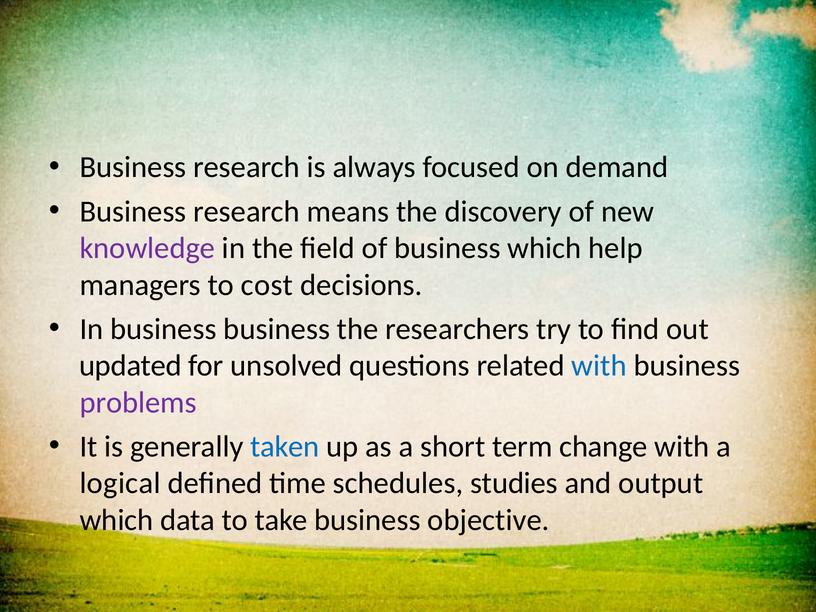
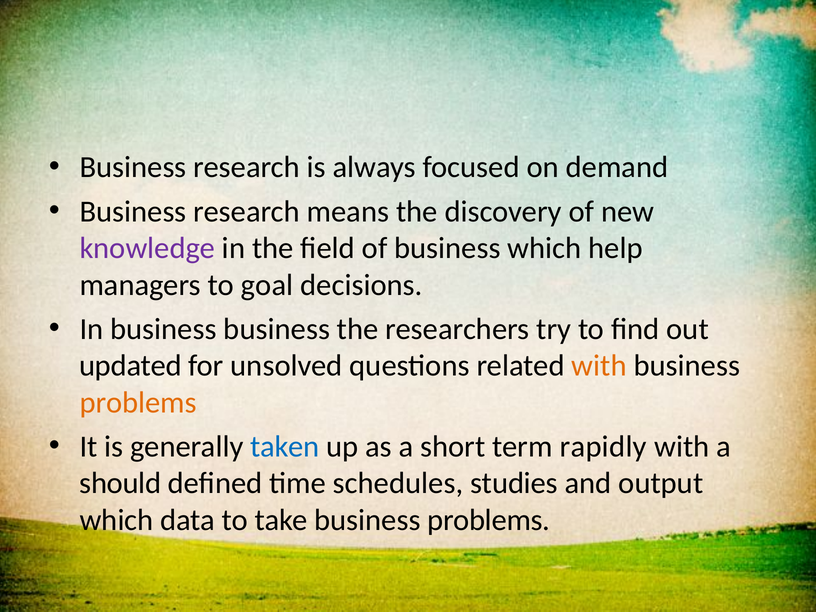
cost: cost -> goal (267, 285)
with colour: blue -> orange (599, 366)
problems colour: purple -> orange (138, 402)
change: change -> rapidly (603, 446)
logical: logical -> should (120, 483)
take business objective: objective -> problems (489, 520)
